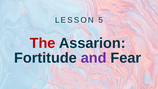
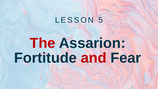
and colour: purple -> red (94, 58)
